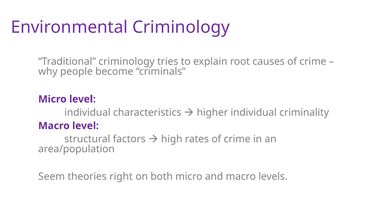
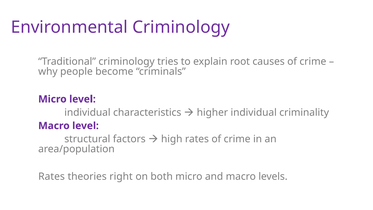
Seem: Seem -> Rates (52, 176)
